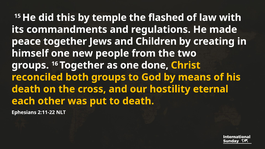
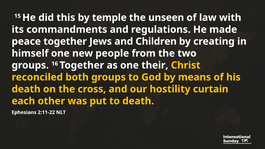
flashed: flashed -> unseen (166, 18)
done: done -> their (155, 65)
eternal: eternal -> curtain (211, 89)
